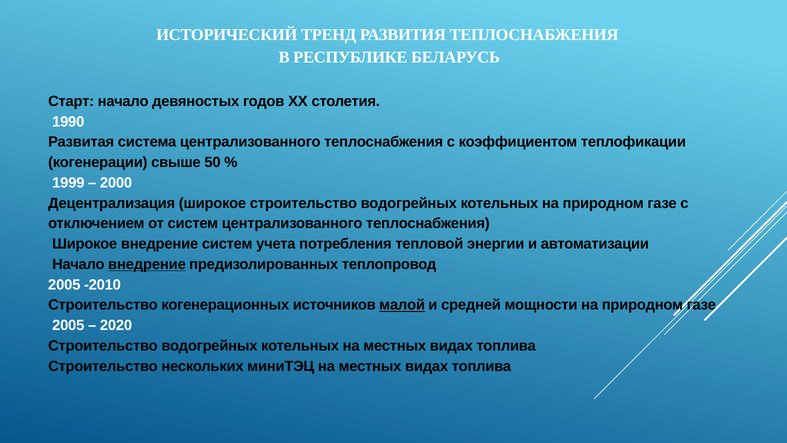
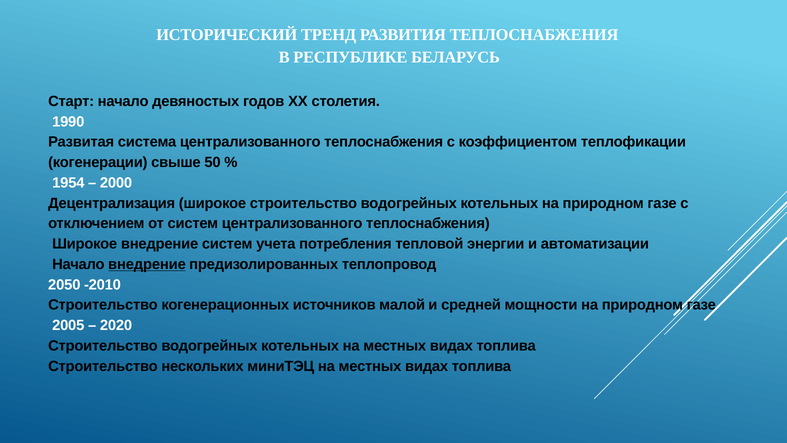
1999: 1999 -> 1954 (68, 183)
2005: 2005 -> 2050 (64, 285)
малой underline: present -> none (402, 305)
